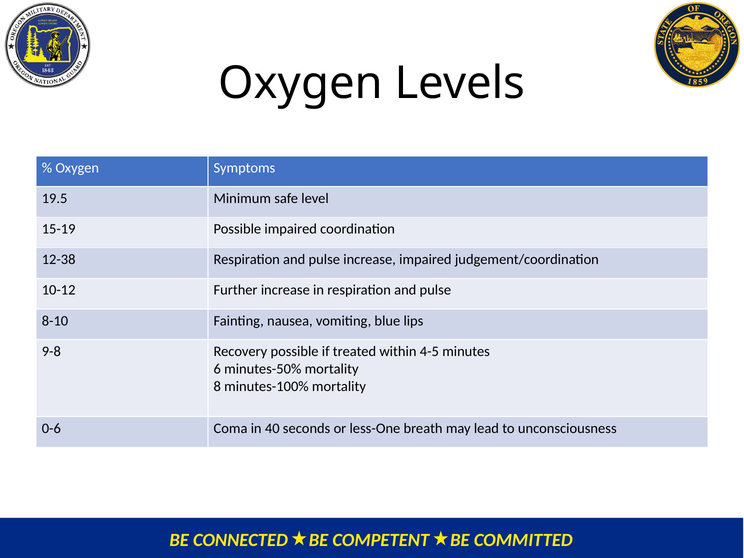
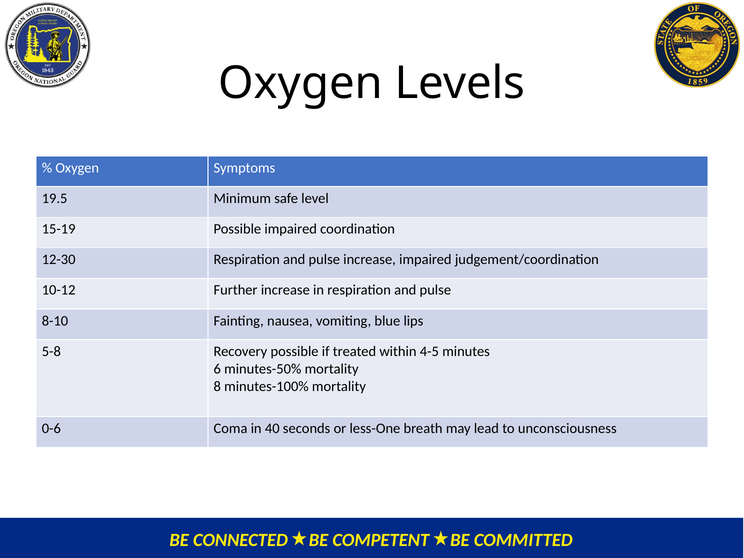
12-38: 12-38 -> 12-30 (59, 260)
9-8: 9-8 -> 5-8 (51, 351)
